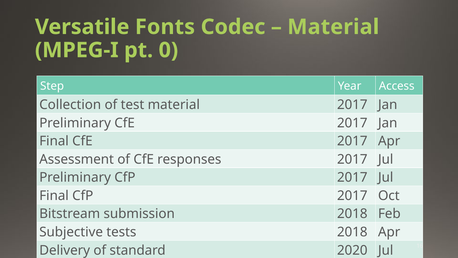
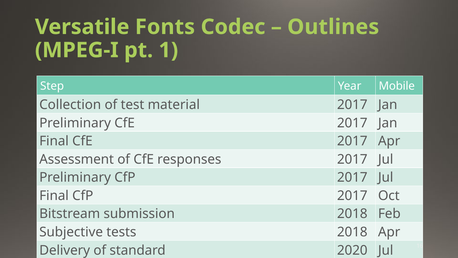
Material: Material -> Outlines (333, 27)
0: 0 -> 1 (168, 50)
Access: Access -> Mobile (397, 86)
